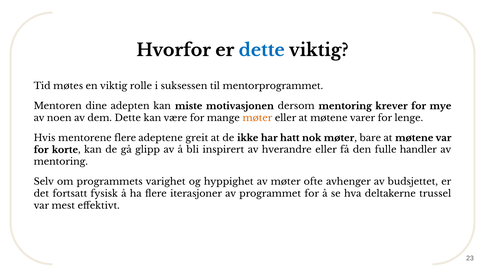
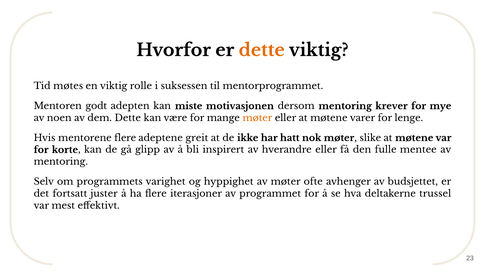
dette colour: blue -> orange (262, 50)
dine: dine -> godt (96, 106)
bare: bare -> slike (370, 138)
handler: handler -> mentee (418, 150)
fysisk: fysisk -> juster (104, 194)
